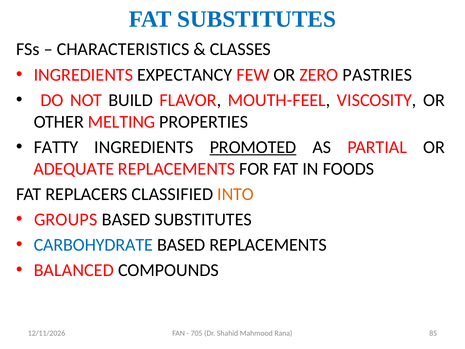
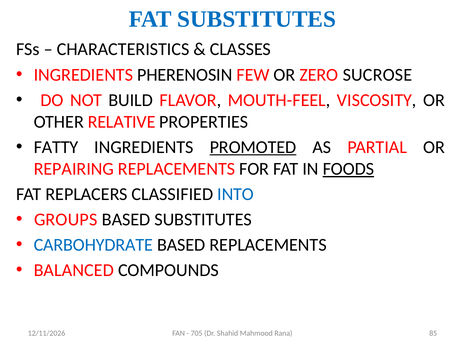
EXPECTANCY: EXPECTANCY -> PHERENOSIN (185, 75)
PASTRIES: PASTRIES -> SUCROSE (377, 75)
MELTING: MELTING -> RELATIVE (122, 122)
ADEQUATE: ADEQUATE -> REPAIRING (74, 169)
FOODS underline: none -> present (348, 169)
INTO colour: orange -> blue (236, 194)
